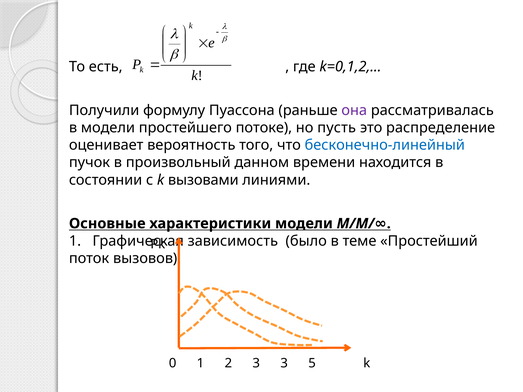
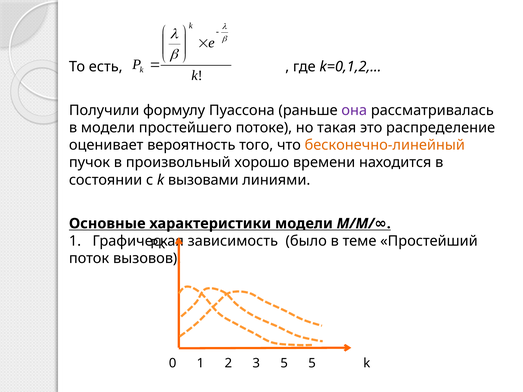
пусть: пусть -> такая (337, 128)
бесконечно-линейный colour: blue -> orange (385, 145)
данном: данном -> хорошо (262, 163)
3 3: 3 -> 5 (284, 363)
